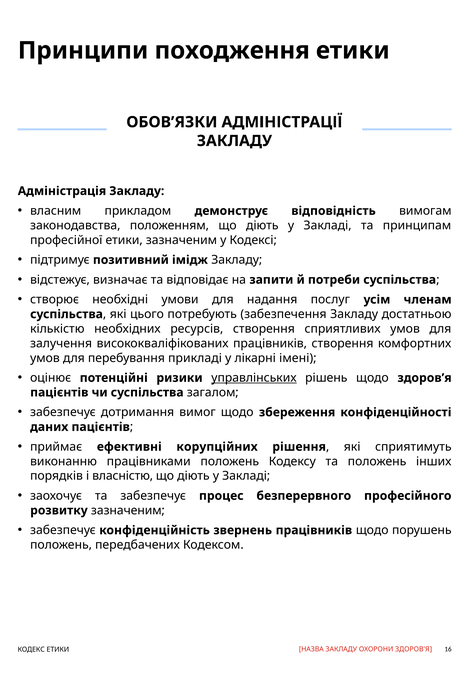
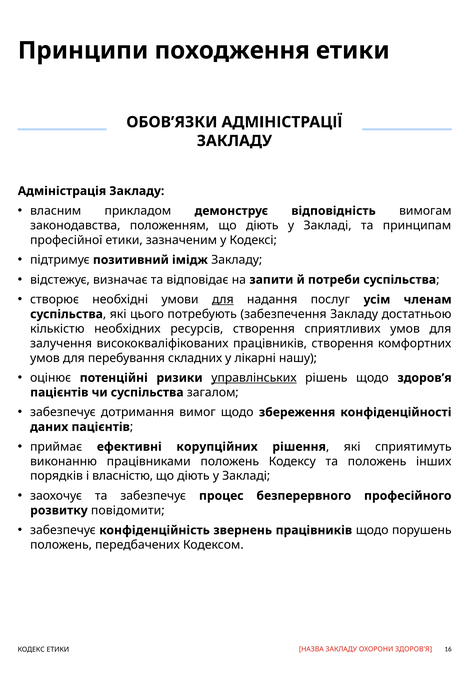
для underline: none -> present (223, 299)
прикладі: прикладі -> складних (195, 358)
імені: імені -> нашу (298, 358)
розвитку зазначеним: зазначеним -> повідомити (128, 510)
